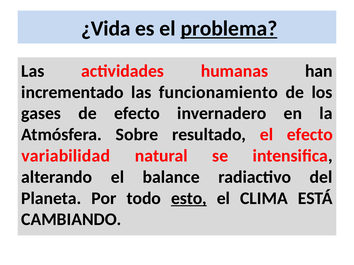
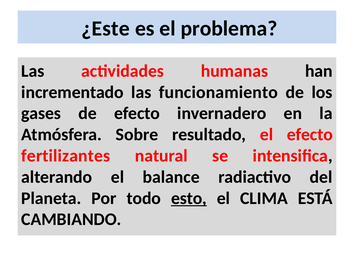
¿Vida: ¿Vida -> ¿Este (106, 29)
problema underline: present -> none (229, 29)
variabilidad: variabilidad -> fertilizantes (66, 156)
